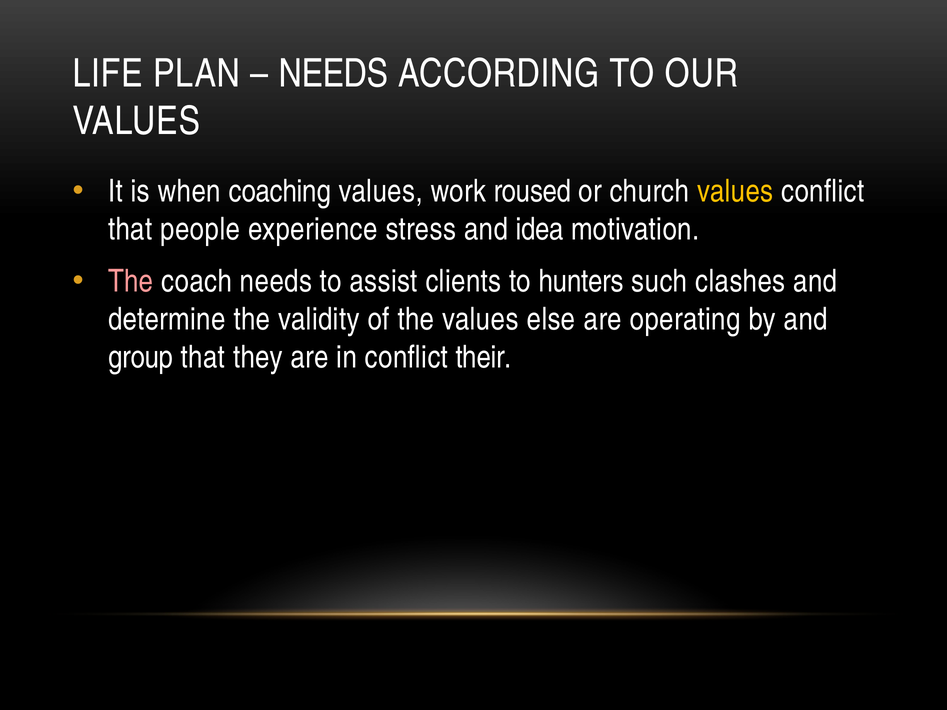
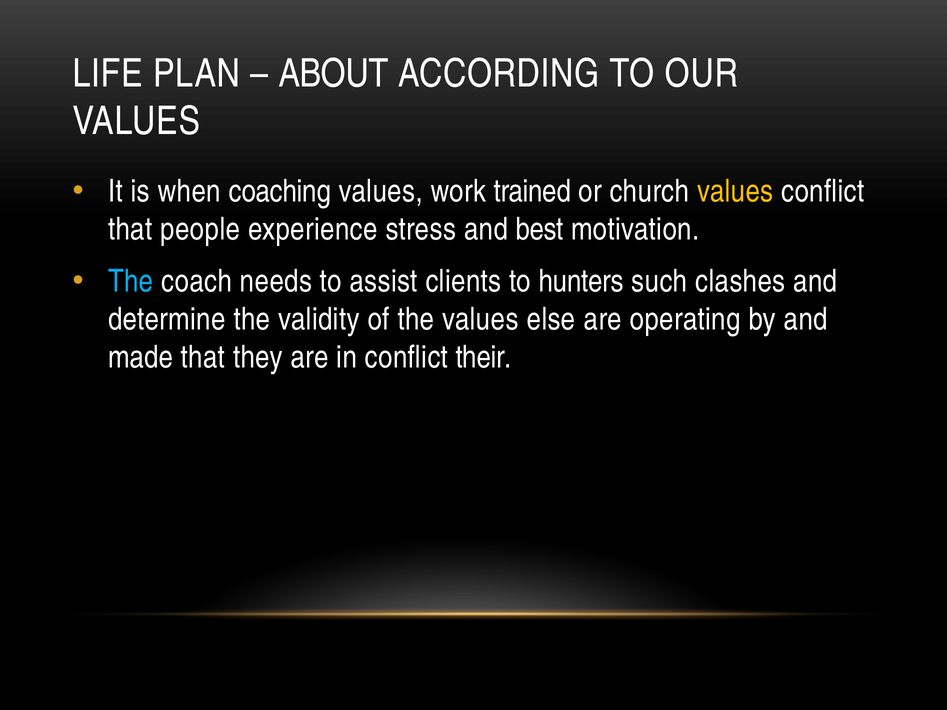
NEEDS: NEEDS -> ABOUT (334, 74)
roused: roused -> trained (532, 192)
idea: idea -> best (540, 229)
The colour: pink -> light blue (131, 282)
group: group -> made (141, 357)
